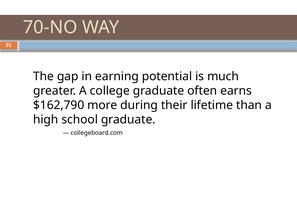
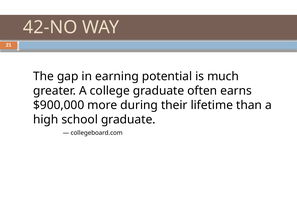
70-NO: 70-NO -> 42-NO (50, 27)
$162,790: $162,790 -> $900,000 (59, 105)
